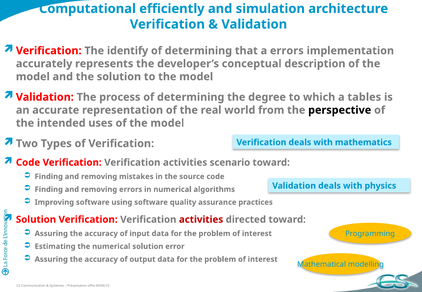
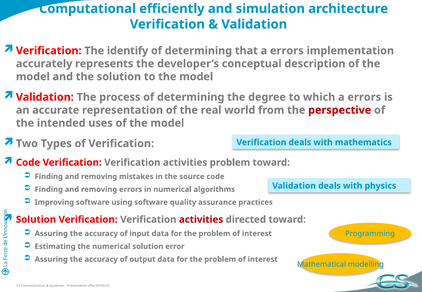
which a tables: tables -> errors (364, 97)
perspective colour: black -> red (340, 110)
activities scenario: scenario -> problem (230, 163)
